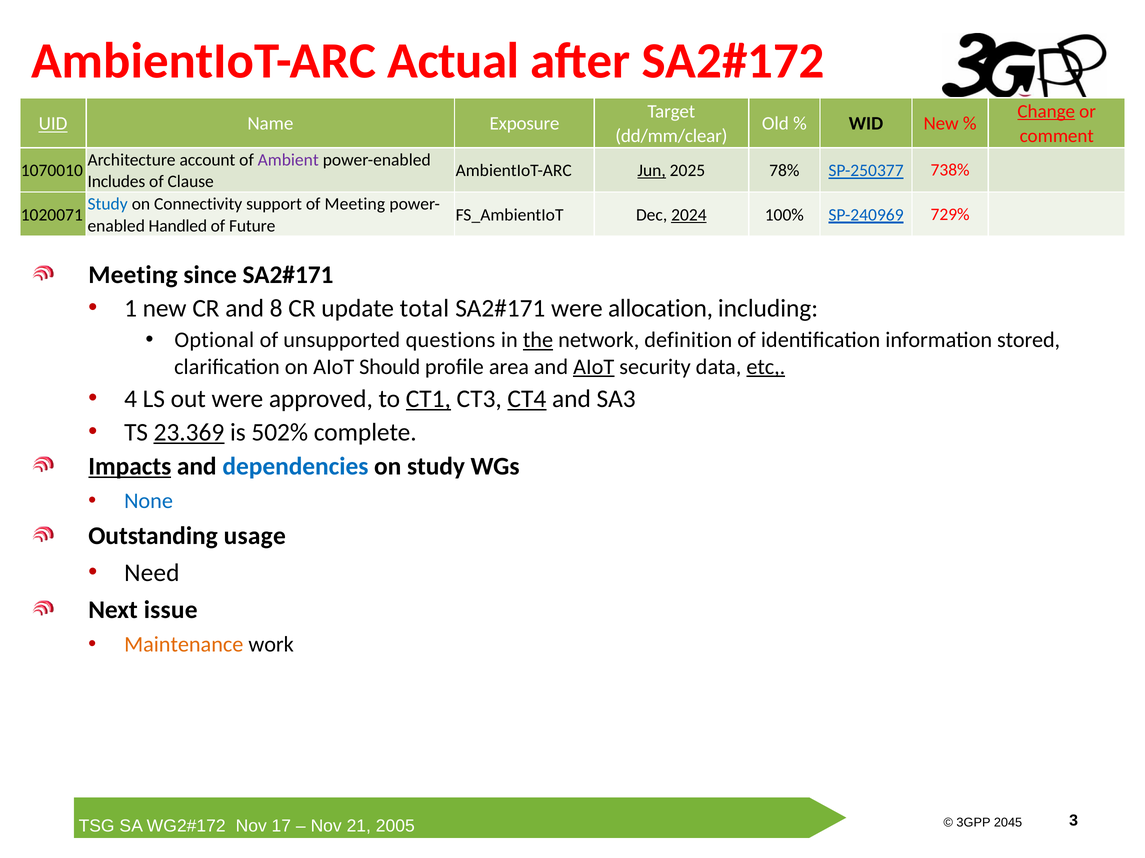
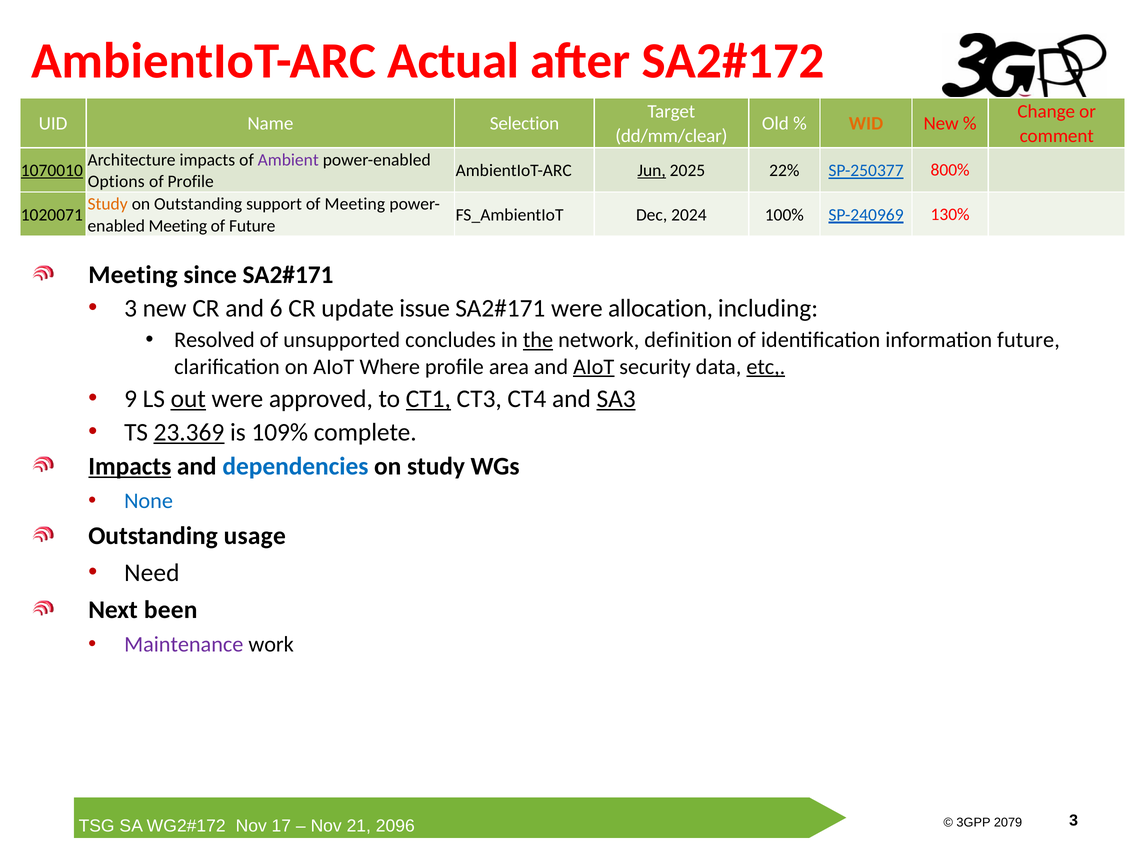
Change underline: present -> none (1046, 111)
UID underline: present -> none (53, 124)
Exposure: Exposure -> Selection (525, 124)
WID colour: black -> orange (866, 124)
Architecture account: account -> impacts (207, 160)
1070010 underline: none -> present (52, 171)
78%: 78% -> 22% (784, 171)
738%: 738% -> 800% (950, 170)
Includes: Includes -> Options (116, 182)
of Clause: Clause -> Profile (191, 182)
Study colour: blue -> orange (108, 204)
on Connectivity: Connectivity -> Outstanding (198, 204)
2024 underline: present -> none (689, 215)
729%: 729% -> 130% (950, 215)
Handled: Handled -> Meeting (178, 226)
1: 1 -> 3 (131, 309)
8: 8 -> 6 (276, 309)
total: total -> issue (425, 309)
Optional: Optional -> Resolved (215, 340)
questions: questions -> concludes (451, 340)
information stored: stored -> future (1028, 340)
Should: Should -> Where (390, 367)
4: 4 -> 9 (131, 399)
out underline: none -> present (188, 399)
CT4 underline: present -> none (527, 399)
SA3 underline: none -> present (616, 399)
502%: 502% -> 109% (280, 433)
issue: issue -> been (171, 610)
Maintenance colour: orange -> purple (184, 645)
2045: 2045 -> 2079 (1008, 823)
2005: 2005 -> 2096 (395, 827)
